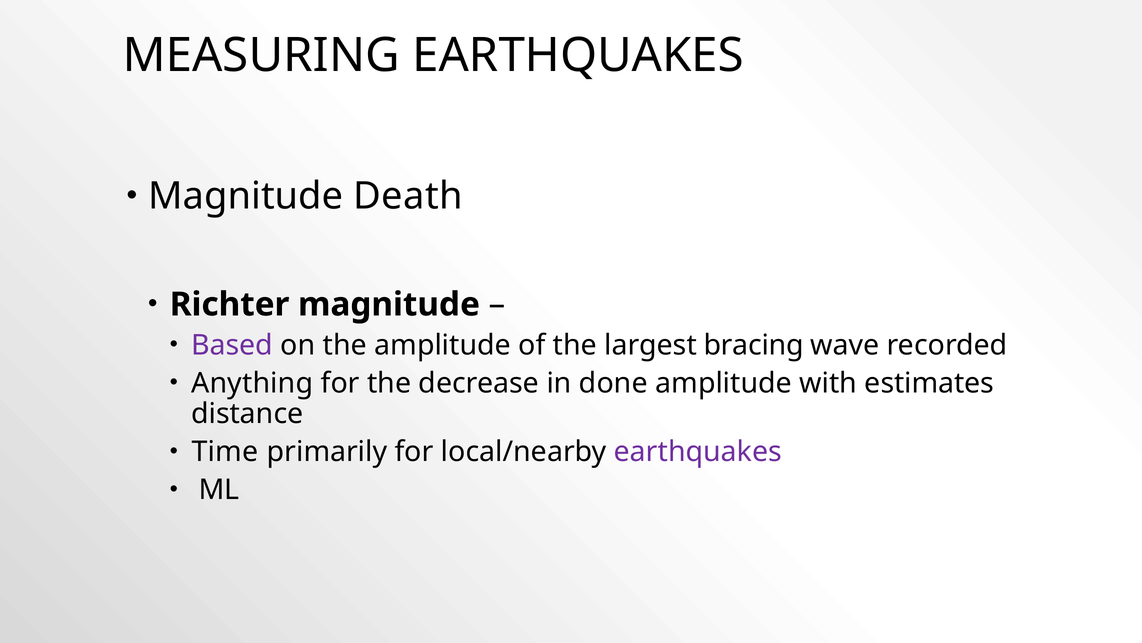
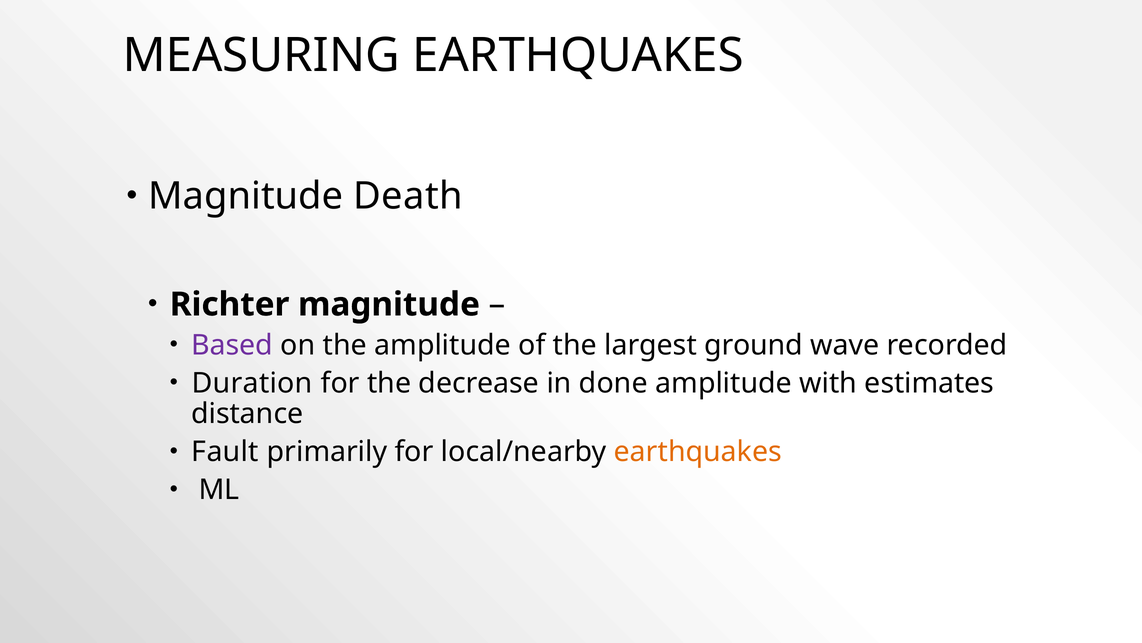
bracing: bracing -> ground (754, 345)
Anything: Anything -> Duration (252, 383)
Time: Time -> Fault (225, 452)
earthquakes colour: purple -> orange (698, 452)
